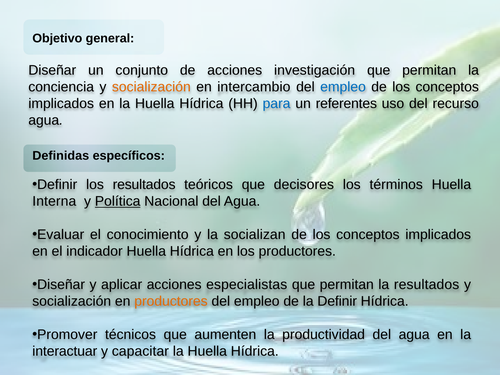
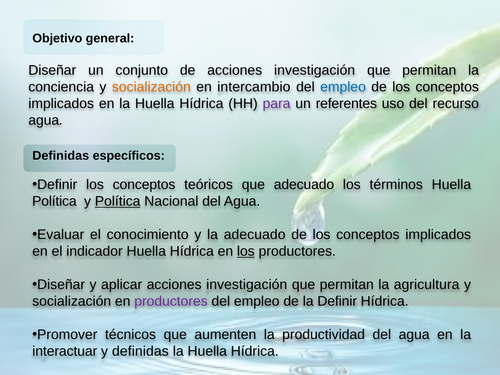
para colour: blue -> purple (277, 104)
Definir los resultados: resultados -> conceptos (144, 185)
que decisores: decisores -> adecuado (304, 185)
Interna: Interna -> Política (54, 201)
la socializan: socializan -> adecuado (255, 235)
los underline: none -> present (246, 251)
aplicar acciones especialistas: especialistas -> investigación (247, 285)
la resultados: resultados -> agricultura (427, 285)
productores colour: orange -> purple (171, 301)
y capacitar: capacitar -> definidas (140, 351)
